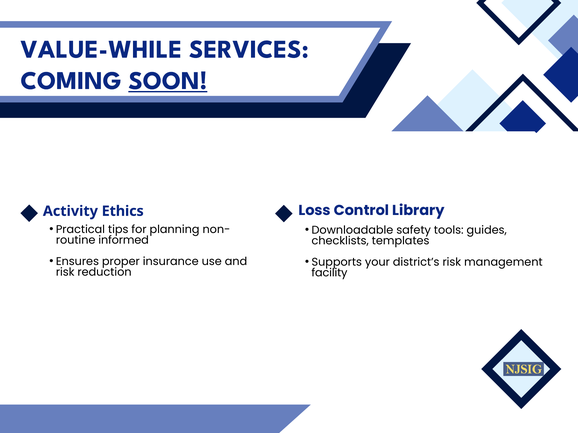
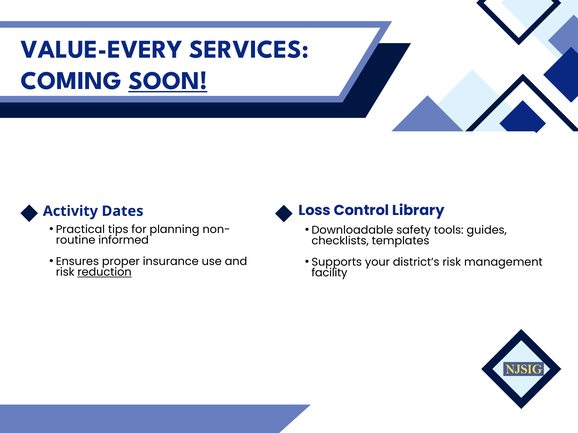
VALUE-WHILE: VALUE-WHILE -> VALUE-EVERY (101, 49)
Ethics: Ethics -> Dates (123, 211)
reduction underline: none -> present (104, 272)
